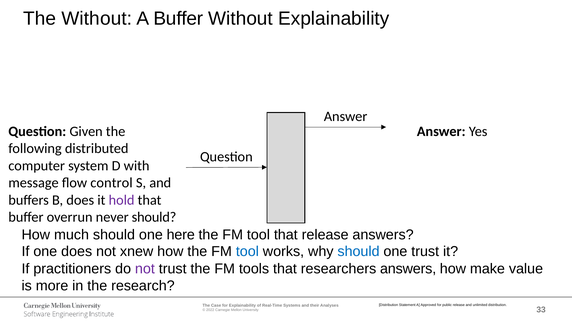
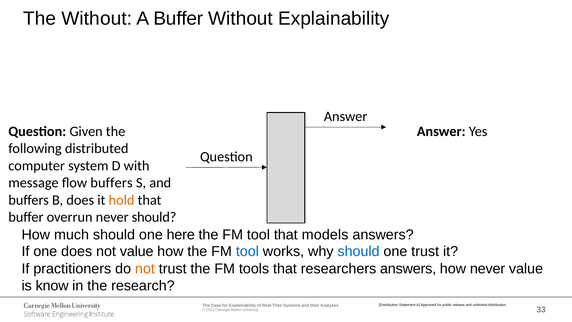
flow control: control -> buffers (111, 183)
hold colour: purple -> orange (122, 200)
that release: release -> models (325, 235)
not xnew: xnew -> value (137, 251)
not colour: purple -> orange (145, 268)
how make: make -> never (488, 268)
more: more -> know (52, 286)
